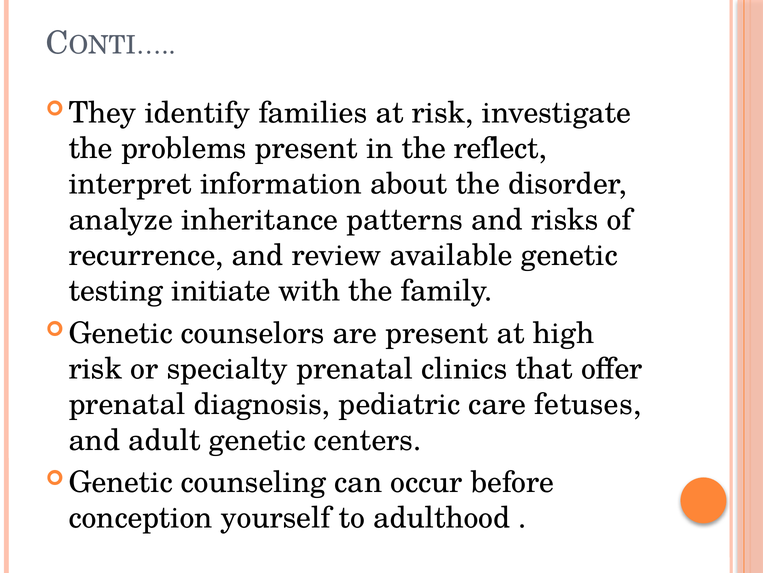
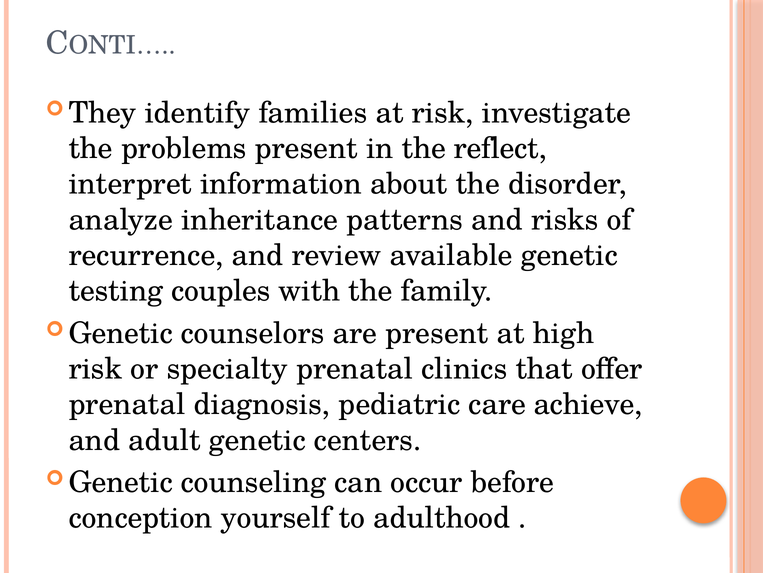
initiate: initiate -> couples (221, 291)
fetuses: fetuses -> achieve (588, 404)
